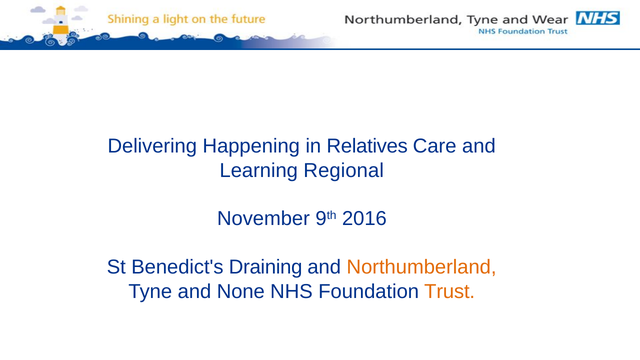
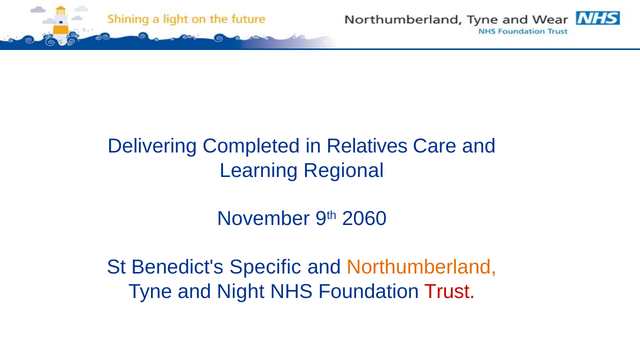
Happening: Happening -> Completed (251, 146)
2016: 2016 -> 2060 (364, 219)
Draining: Draining -> Specific (265, 267)
None: None -> Night (241, 291)
Trust colour: orange -> red (450, 291)
